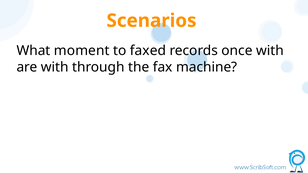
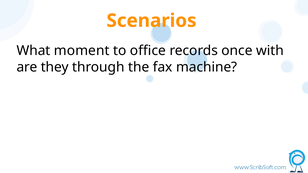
faxed: faxed -> office (148, 51)
are with: with -> they (55, 67)
